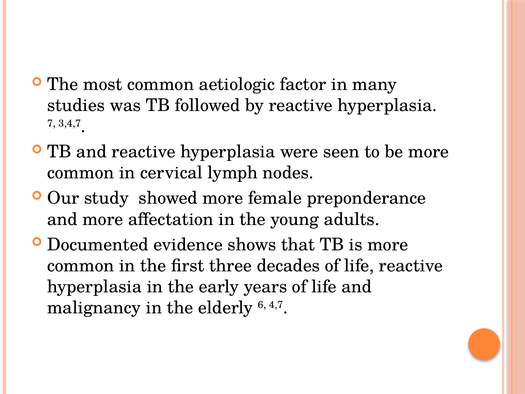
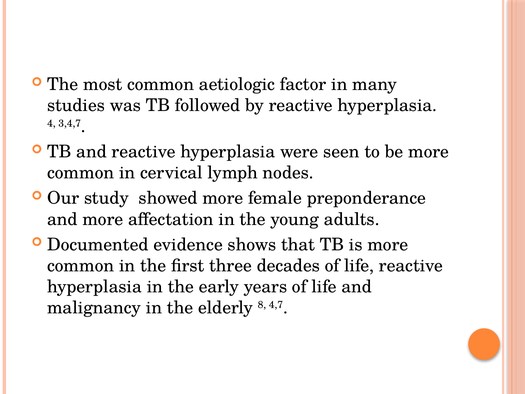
7: 7 -> 4 (51, 124)
6: 6 -> 8 (262, 305)
